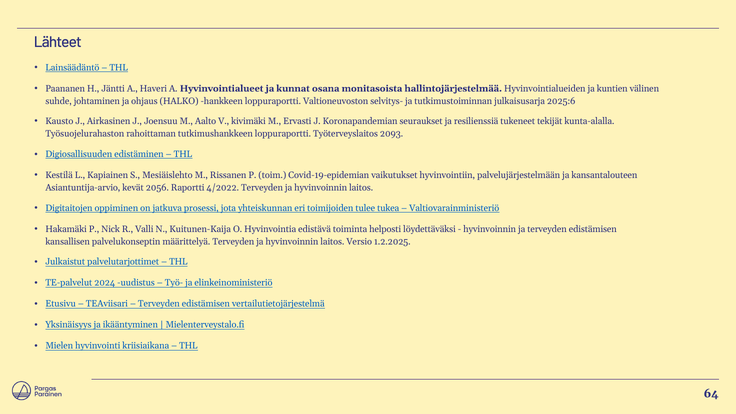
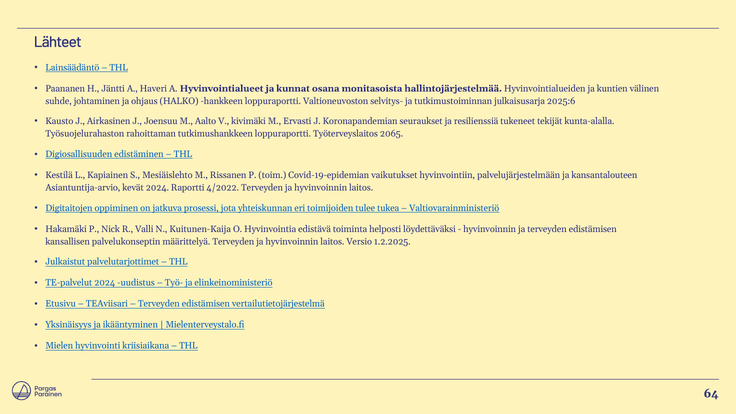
2093: 2093 -> 2065 (392, 134)
kevät 2056: 2056 -> 2024 (157, 188)
